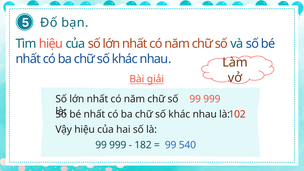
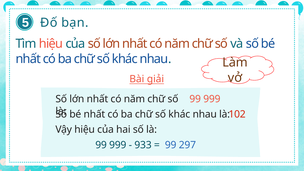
182: 182 -> 933 (143, 145)
540: 540 -> 297 (187, 145)
